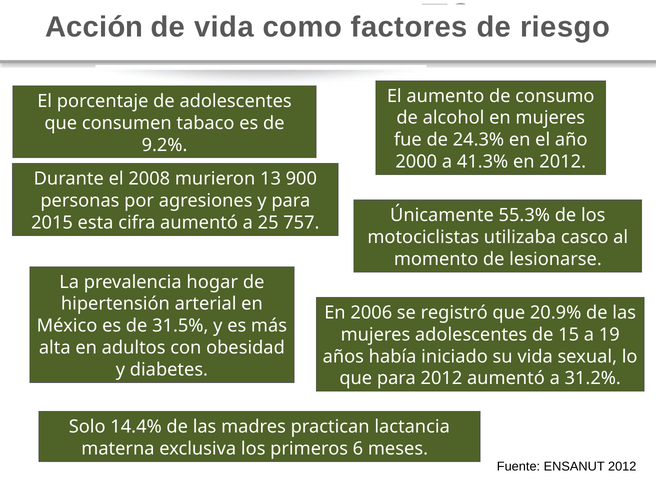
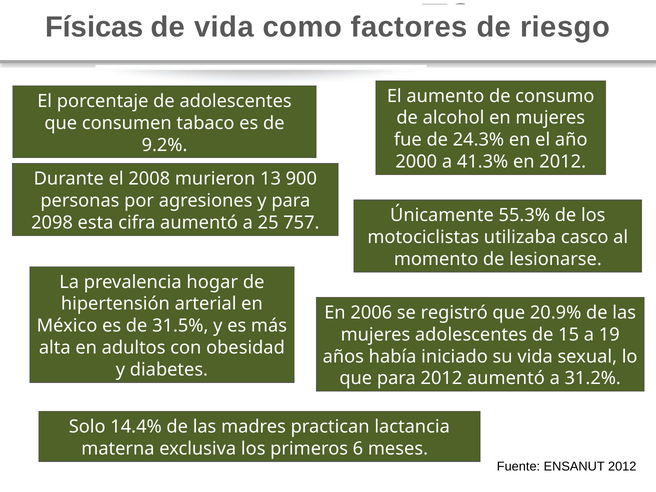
Acción: Acción -> Físicas (94, 27)
2015: 2015 -> 2098 (52, 223)
